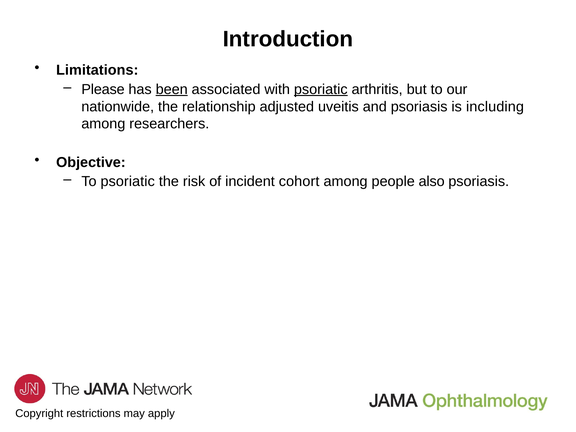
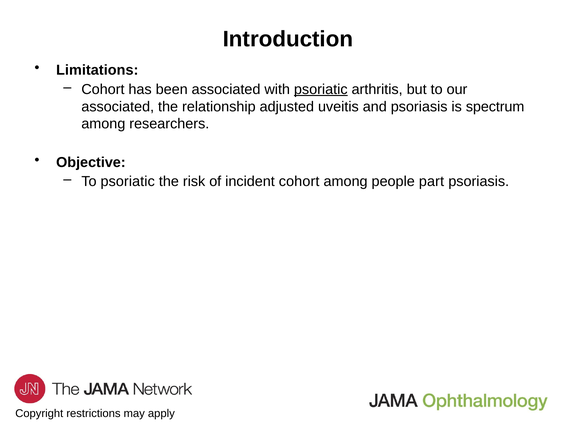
Please: Please -> Cohort (103, 89)
been underline: present -> none (172, 89)
nationwide: nationwide -> associated (118, 107)
including: including -> spectrum (495, 107)
also: also -> part (431, 182)
